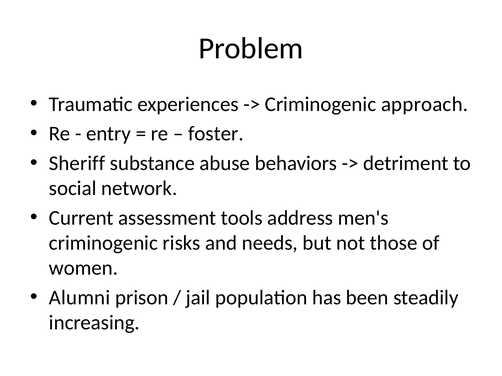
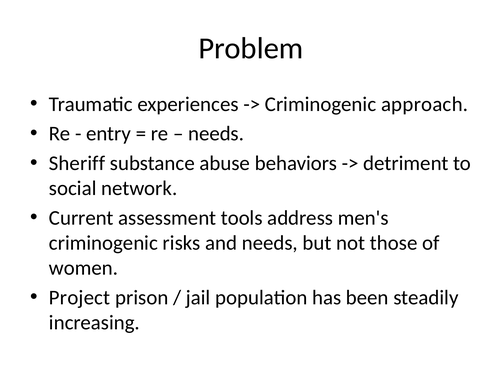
foster: foster -> needs (216, 134)
Alumni: Alumni -> Project (80, 298)
